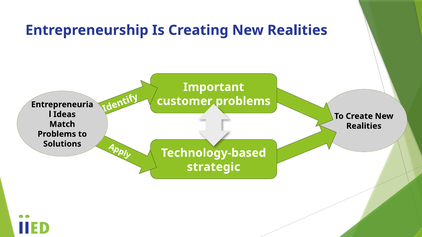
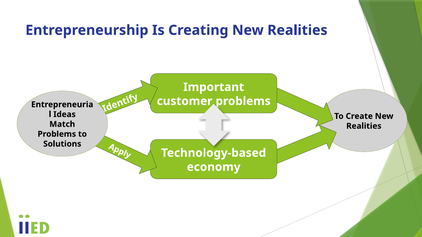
strategic: strategic -> economy (214, 167)
